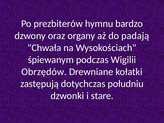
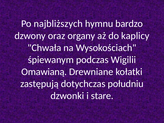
prezbiterów: prezbiterów -> najbliższych (58, 24)
padają: padają -> kaplicy (135, 36)
Obrzędów: Obrzędów -> Omawianą (44, 72)
